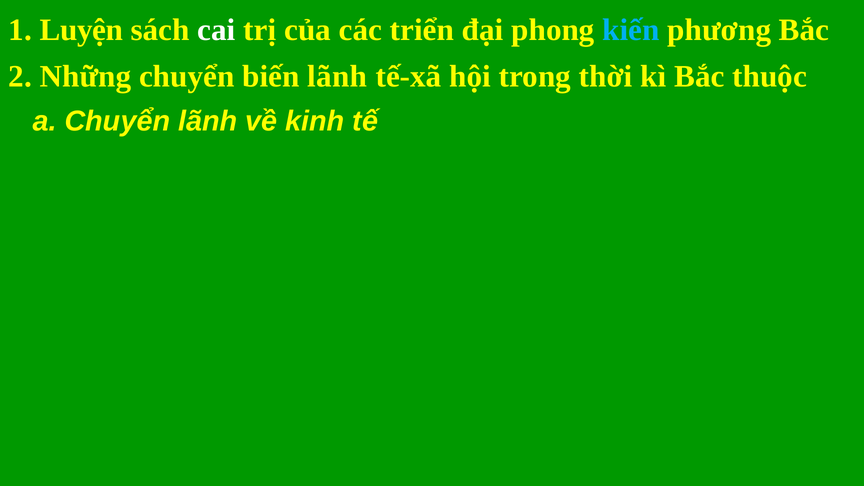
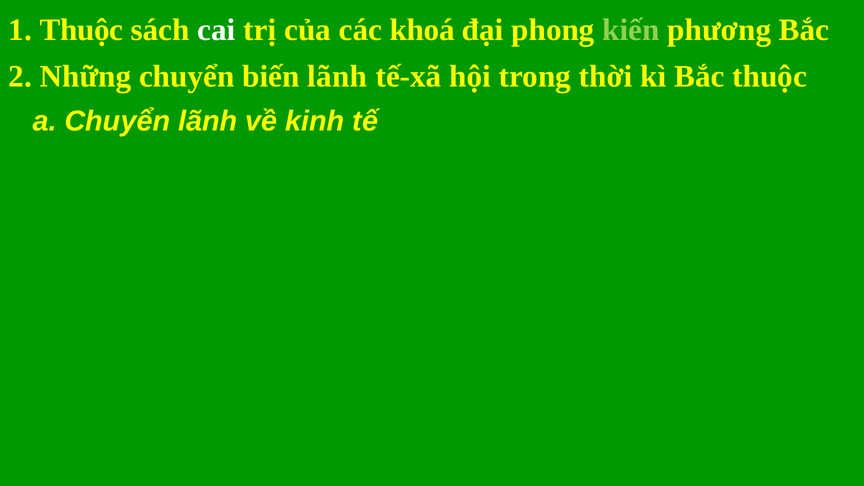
1 Luyện: Luyện -> Thuộc (81, 30)
triển: triển -> khoá (422, 30)
kiến colour: light blue -> light green (631, 30)
